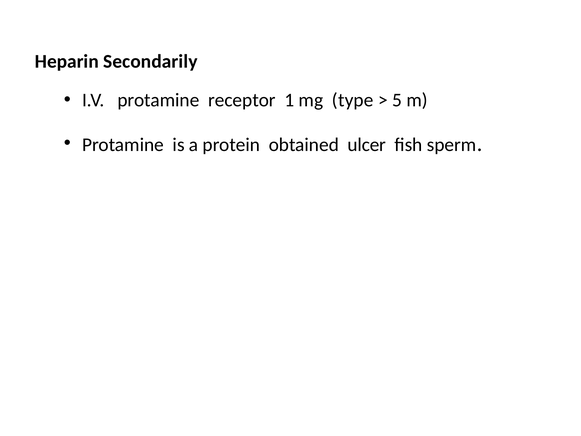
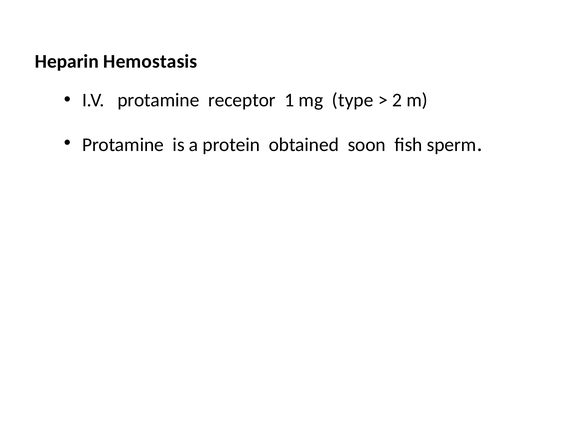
Secondarily: Secondarily -> Hemostasis (150, 61)
5: 5 -> 2 (397, 100)
ulcer: ulcer -> soon (367, 145)
